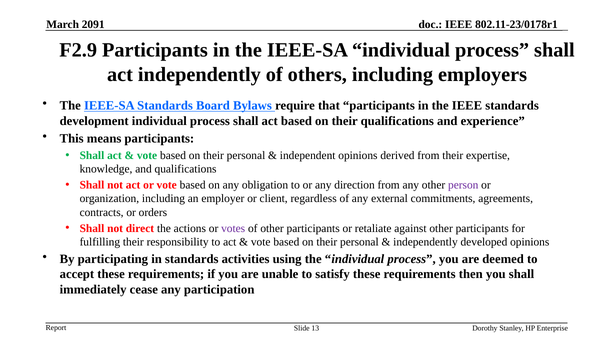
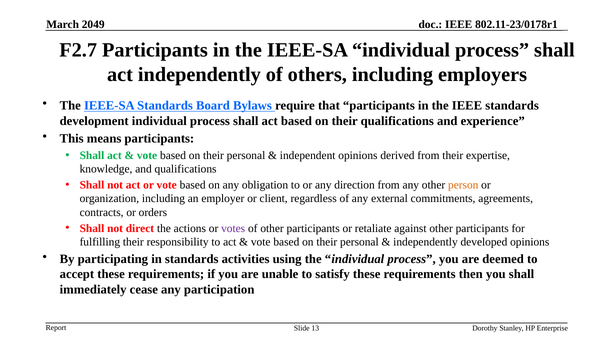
2091: 2091 -> 2049 (93, 24)
F2.9: F2.9 -> F2.7 (78, 50)
person colour: purple -> orange (463, 185)
